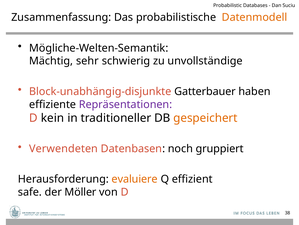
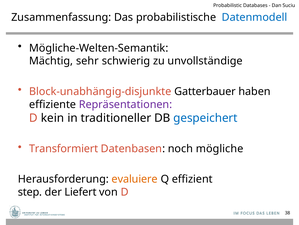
Datenmodell colour: orange -> blue (254, 17)
gespeichert colour: orange -> blue (205, 118)
Verwendeten: Verwendeten -> Transformiert (64, 148)
gruppiert: gruppiert -> mögliche (220, 148)
safe: safe -> step (30, 191)
Möller: Möller -> Liefert (81, 191)
